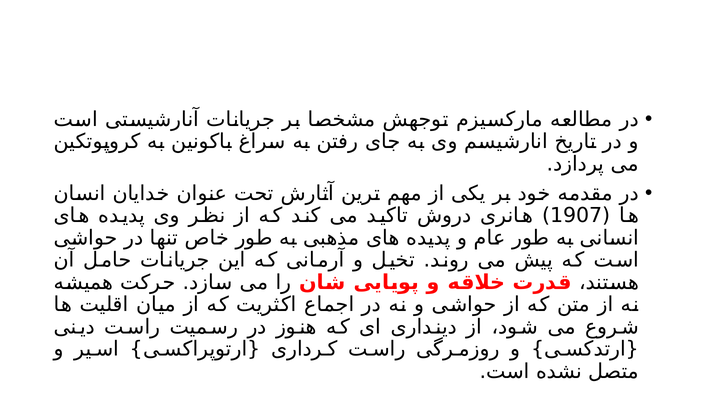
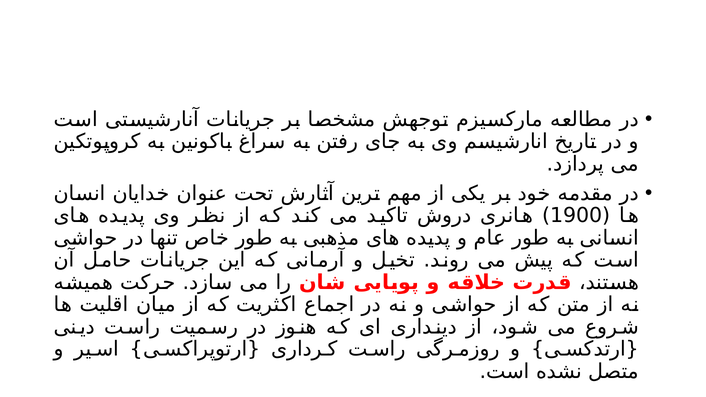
1907: 1907 -> 1900 (576, 216)
